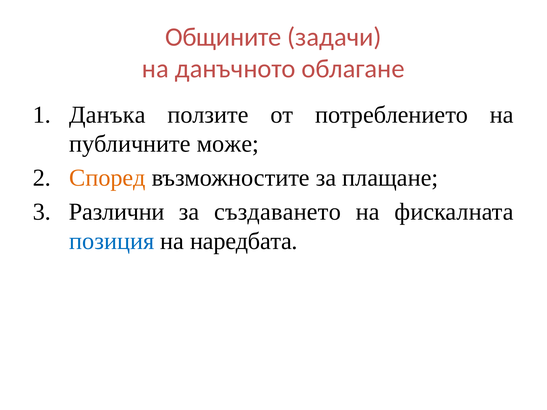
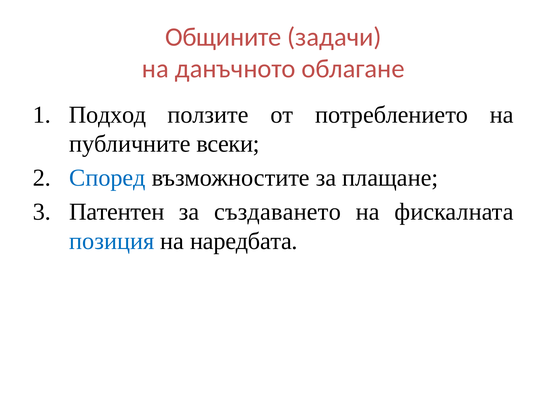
Данъка: Данъка -> Подход (108, 115)
може: може -> всеки (228, 144)
Според colour: orange -> blue (107, 178)
Различни: Различни -> Патентен (117, 212)
